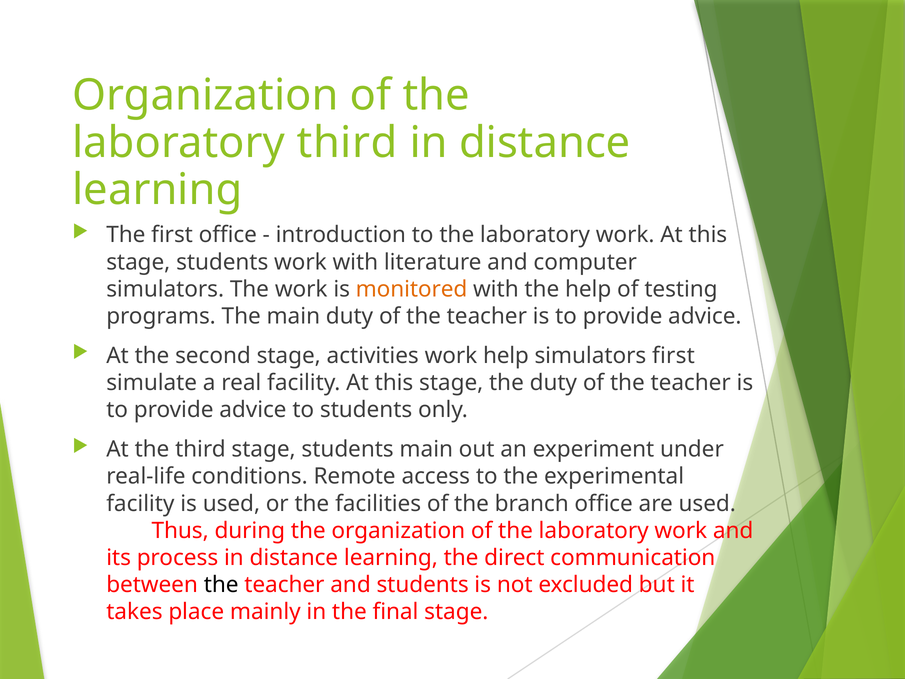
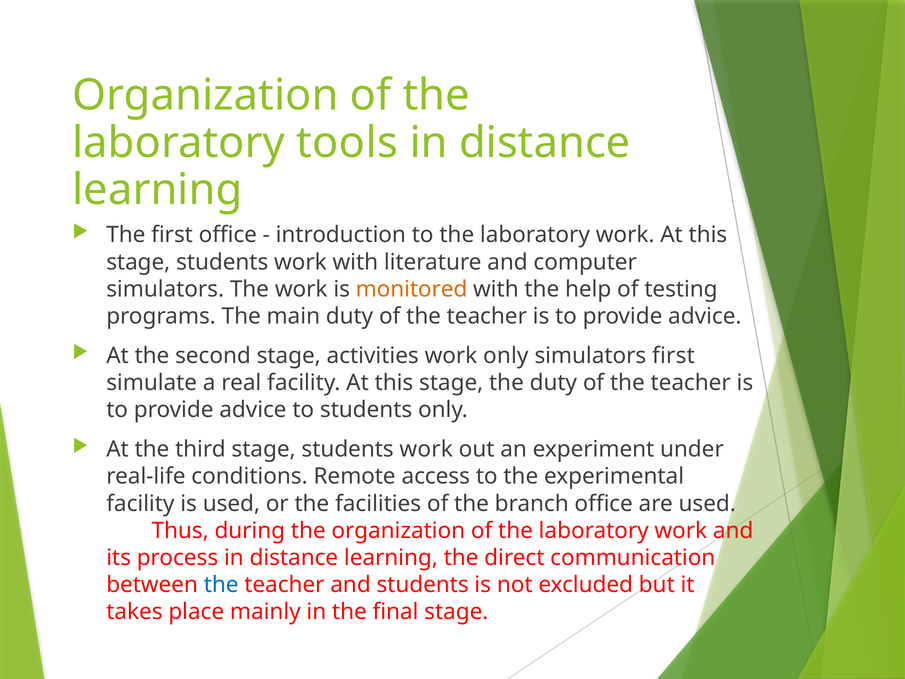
laboratory third: third -> tools (347, 143)
work help: help -> only (506, 356)
third stage students main: main -> work (426, 449)
the colour: black -> blue (221, 584)
